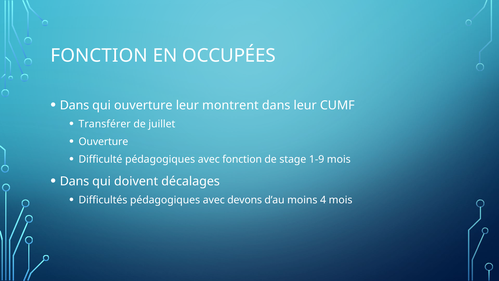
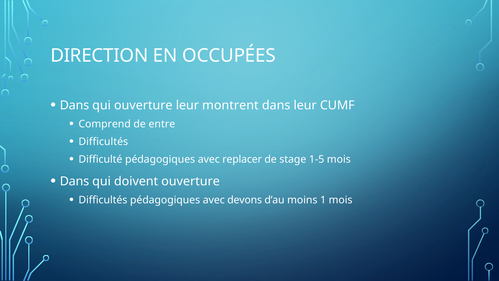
FONCTION: FONCTION -> DIRECTION (99, 55)
Transférer: Transférer -> Comprend (105, 124)
juillet: juillet -> entre (162, 124)
Ouverture: Ouverture -> Difficultés (103, 142)
avec fonction: fonction -> replacer (242, 159)
1-9: 1-9 -> 1-5 (317, 159)
doivent décalages: décalages -> ouverture (191, 181)
4: 4 -> 1 (323, 200)
